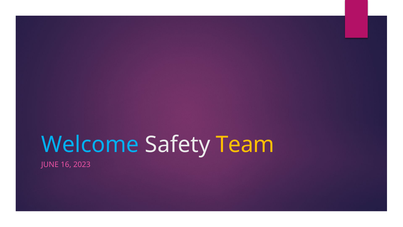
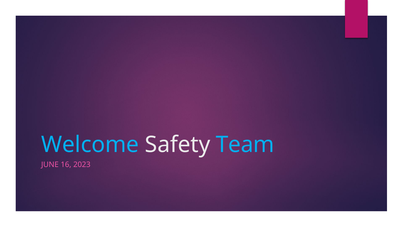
Team colour: yellow -> light blue (245, 144)
